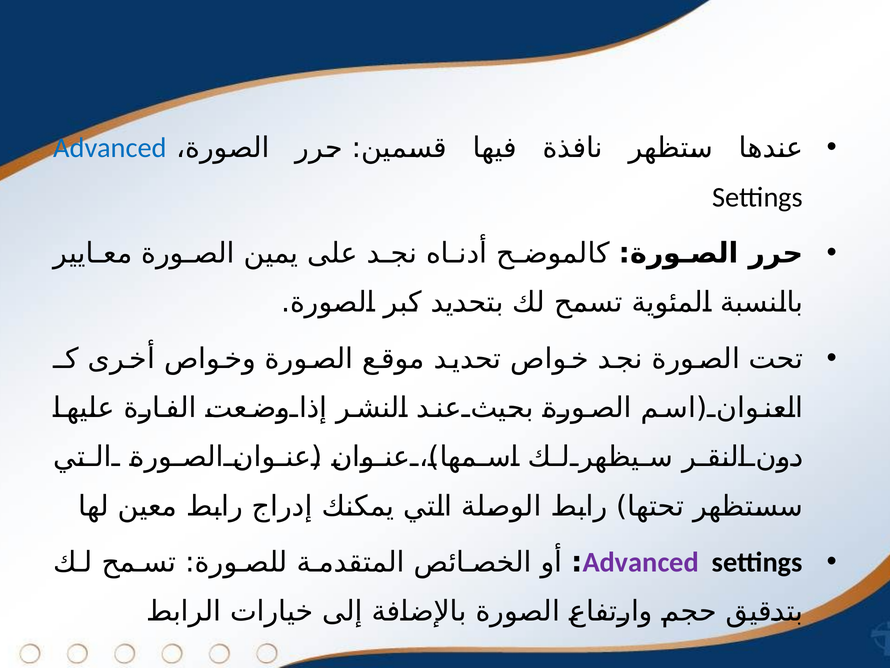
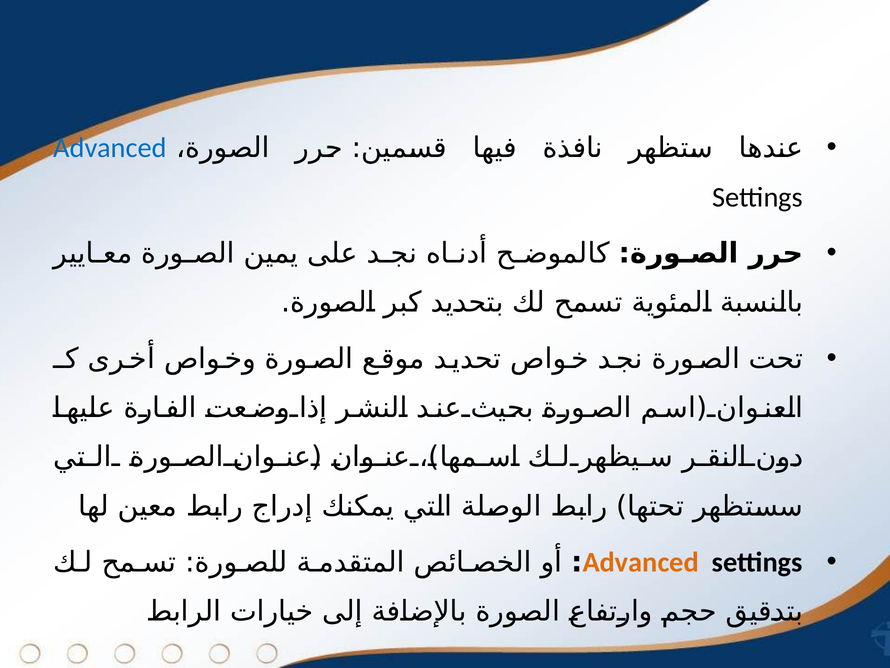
Advanced colour: purple -> orange (641, 562)
